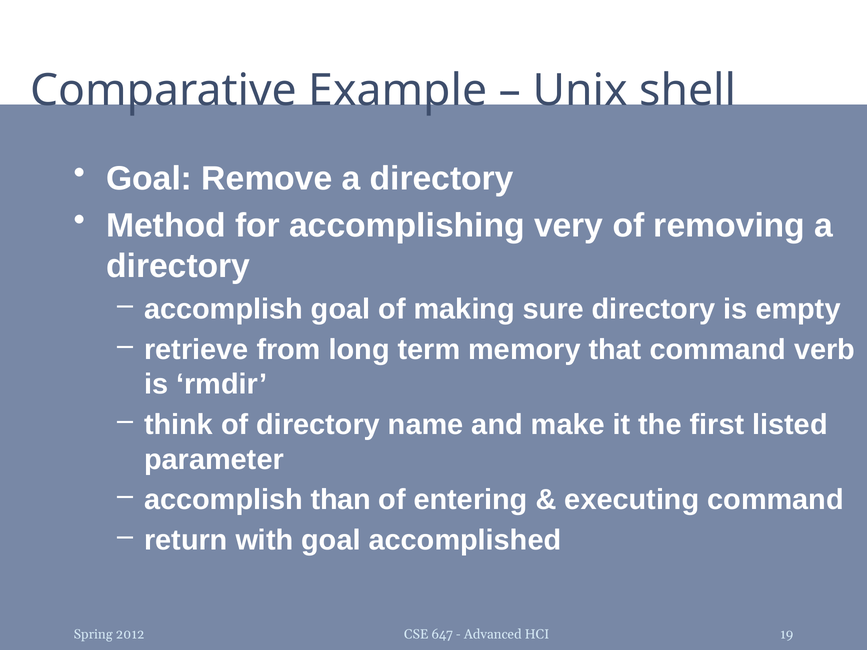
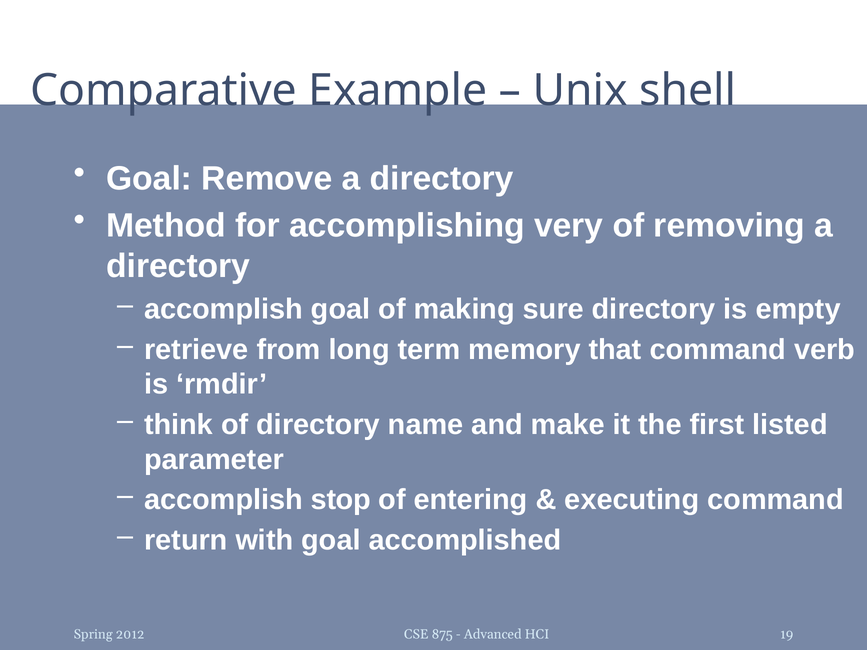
than: than -> stop (341, 500)
647: 647 -> 875 (442, 635)
